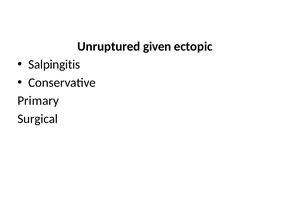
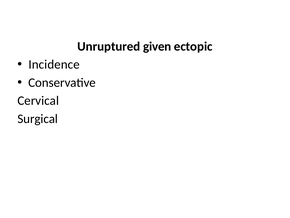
Salpingitis: Salpingitis -> Incidence (54, 64)
Primary: Primary -> Cervical (38, 100)
